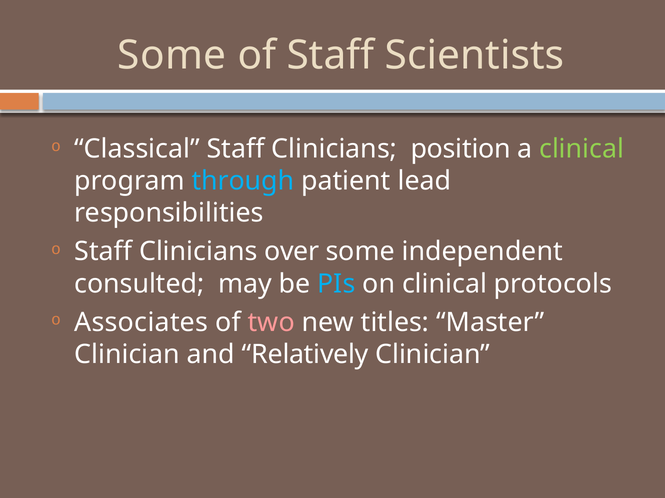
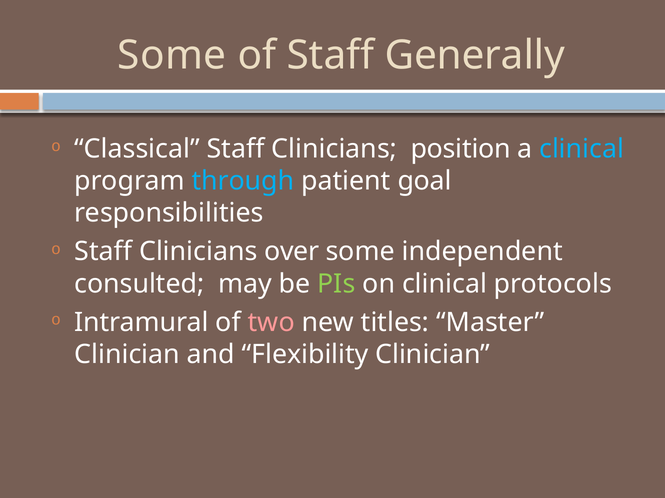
Scientists: Scientists -> Generally (475, 55)
clinical colour: light green -> light blue (582, 149)
lead: lead -> goal (425, 181)
PIs colour: light blue -> light green (336, 284)
Associates: Associates -> Intramural (142, 323)
Relatively: Relatively -> Flexibility (305, 355)
